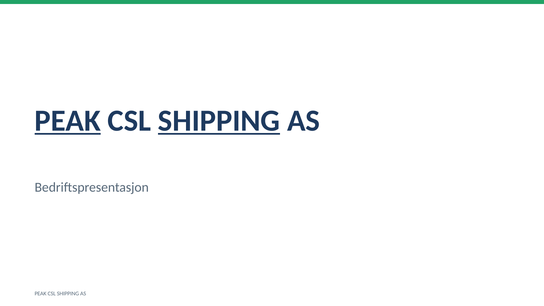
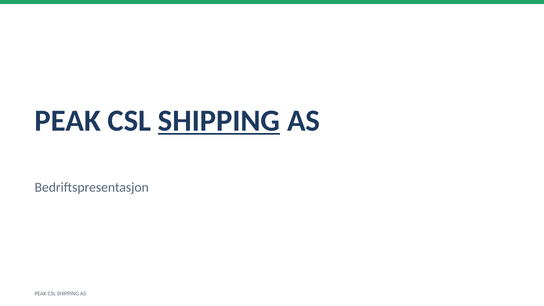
PEAK underline: present -> none (68, 121)
